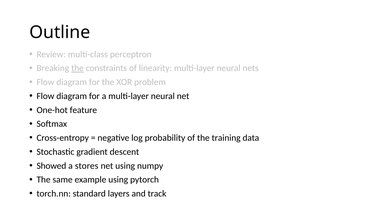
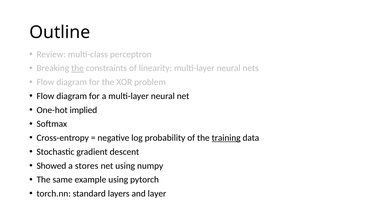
feature: feature -> implied (83, 110)
training underline: none -> present (226, 138)
track: track -> layer (157, 194)
